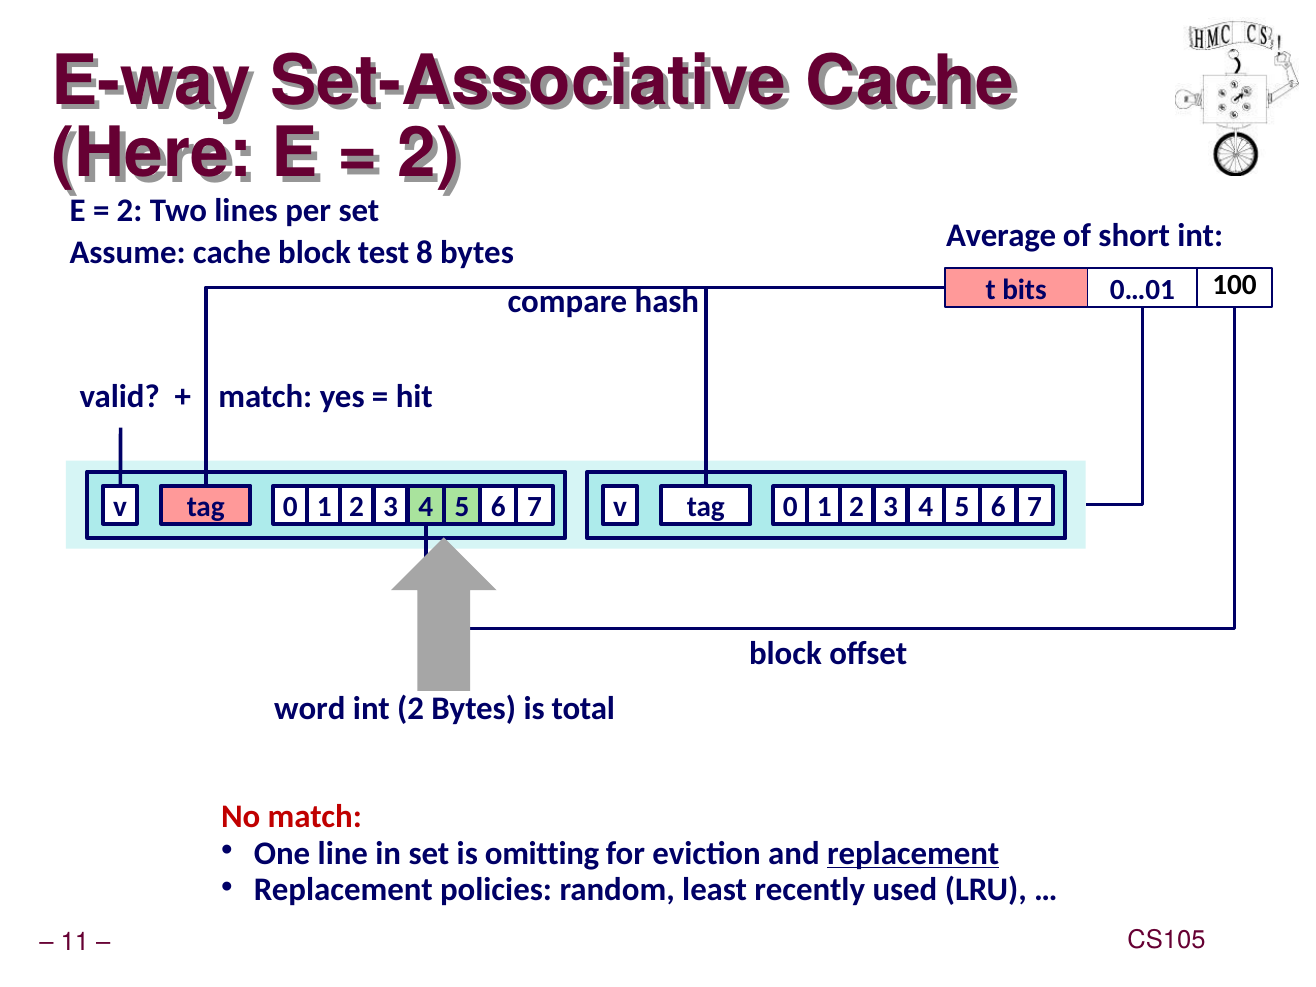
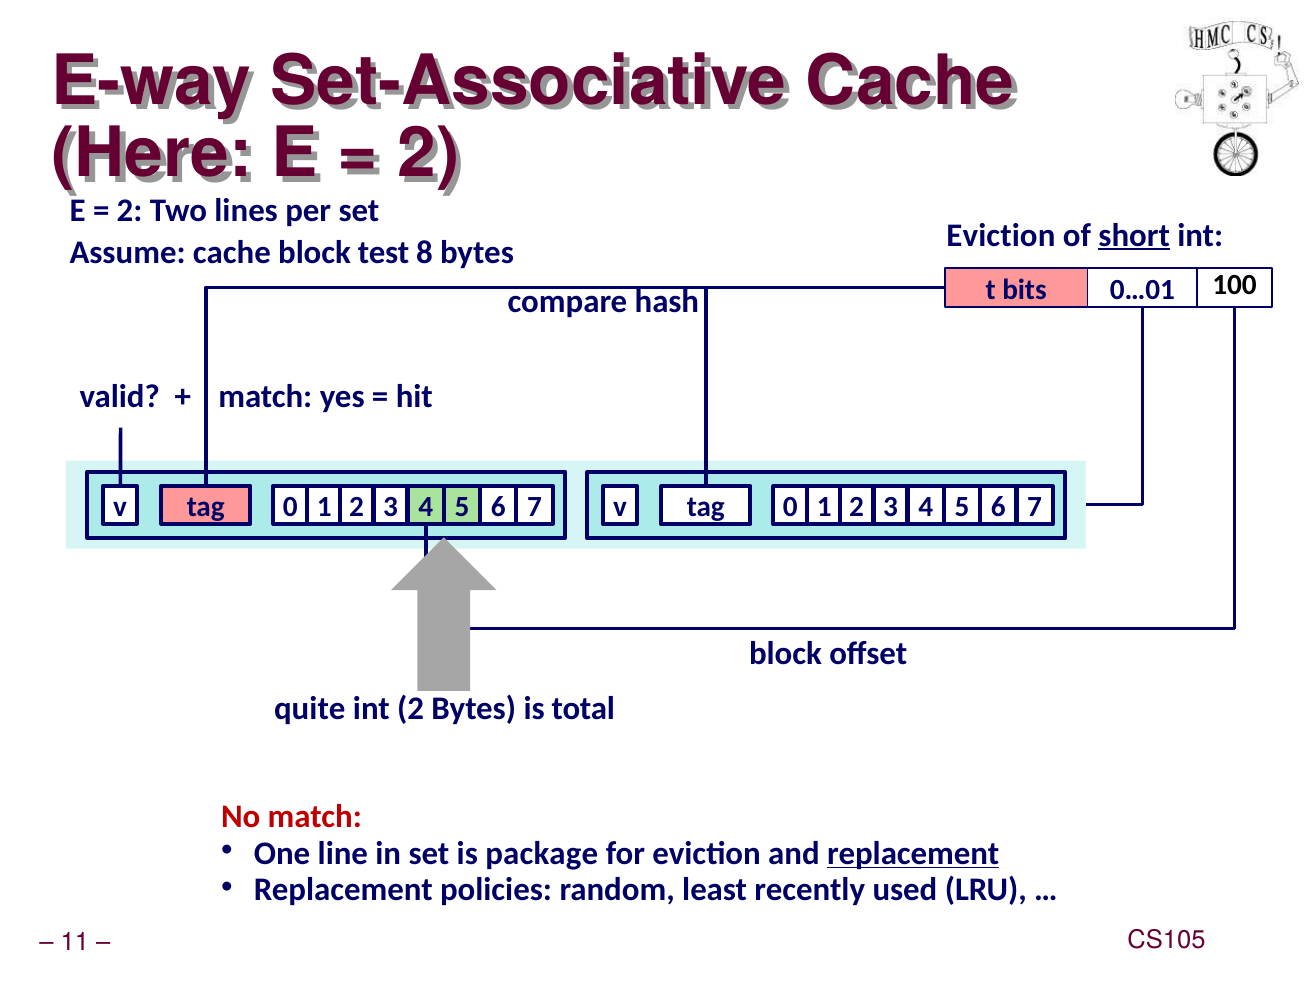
Average: Average -> Eviction (1001, 235)
short underline: none -> present (1134, 235)
word: word -> quite (310, 709)
omitting: omitting -> package (542, 853)
